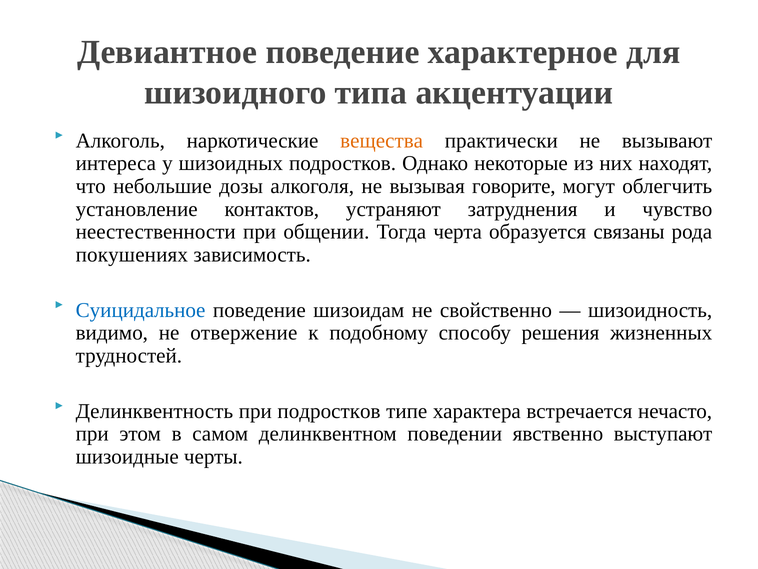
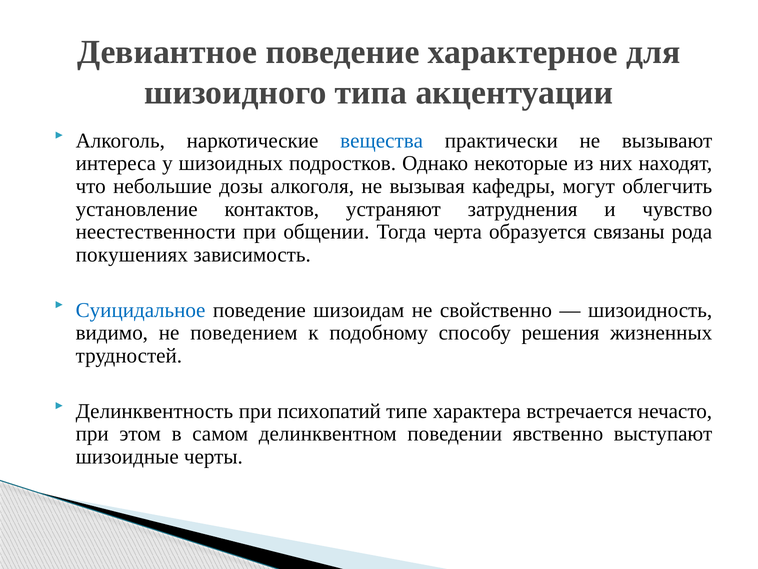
вещества colour: orange -> blue (382, 141)
говорите: говорите -> кафедры (514, 186)
отвержение: отвержение -> поведением (244, 333)
при подростков: подростков -> психопатий (329, 411)
